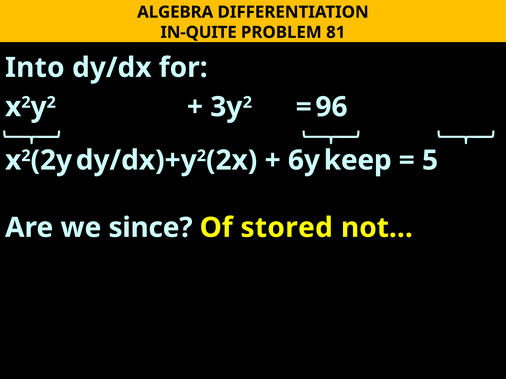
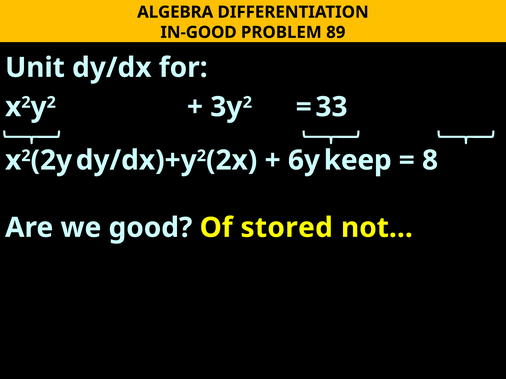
IN-QUITE: IN-QUITE -> IN-GOOD (199, 32)
81: 81 -> 89 (336, 32)
Into: Into -> Unit (35, 68)
96: 96 -> 33 (331, 107)
5: 5 -> 8 (430, 160)
since: since -> good (150, 228)
